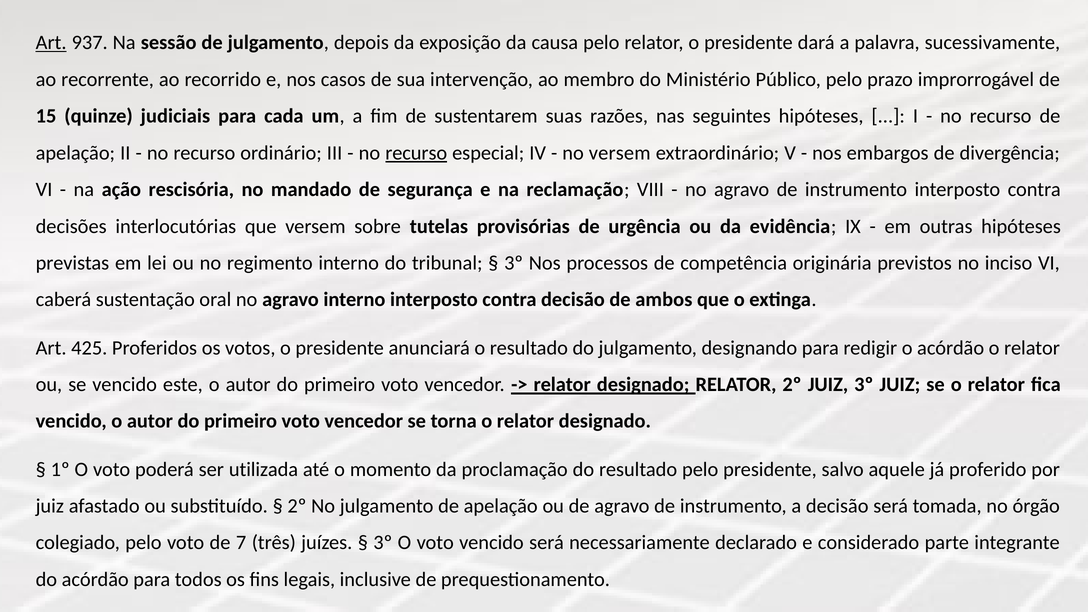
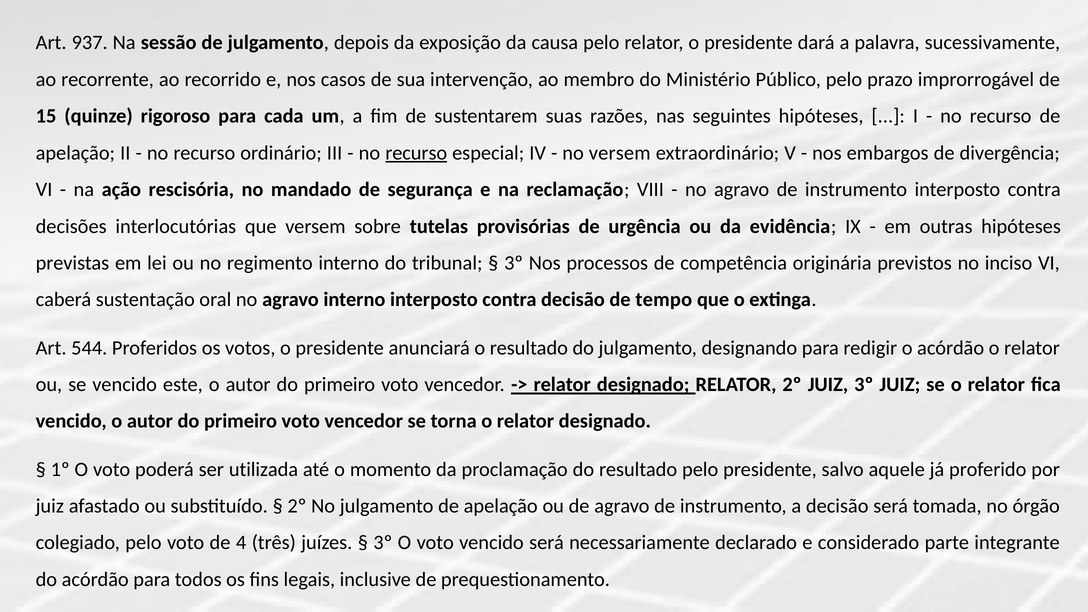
Art underline: present -> none (51, 43)
judiciais: judiciais -> rigoroso (176, 116)
ambos: ambos -> tempo (664, 300)
425: 425 -> 544 (89, 348)
7: 7 -> 4 (241, 543)
